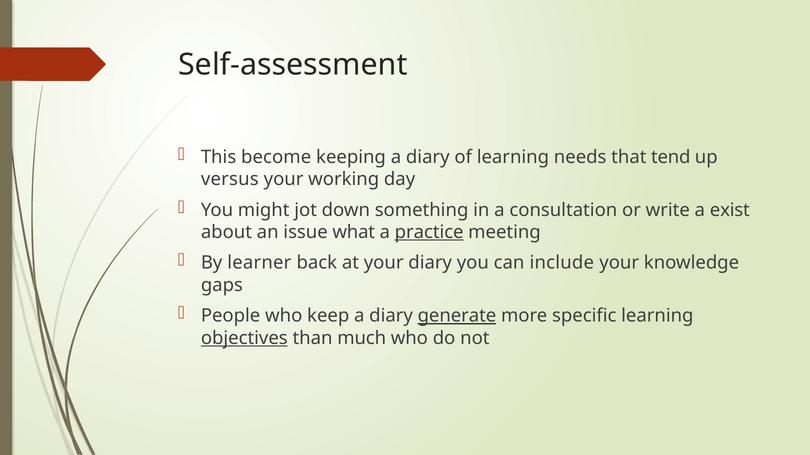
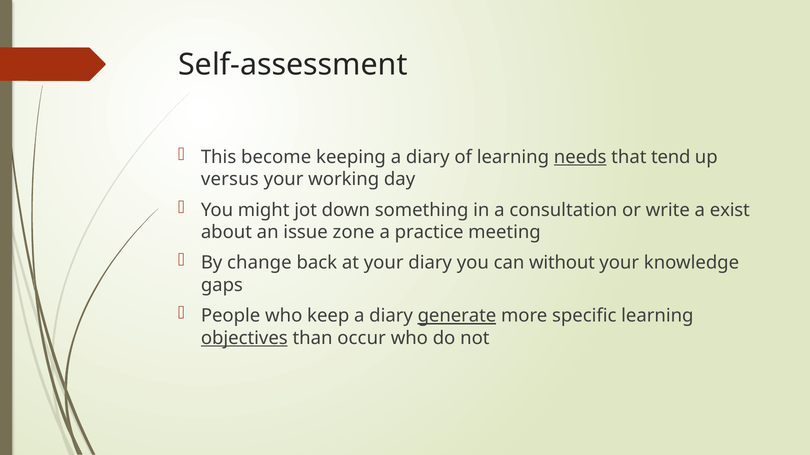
needs underline: none -> present (580, 157)
what: what -> zone (354, 232)
practice underline: present -> none (429, 232)
learner: learner -> change (259, 263)
include: include -> without (562, 263)
much: much -> occur (362, 338)
